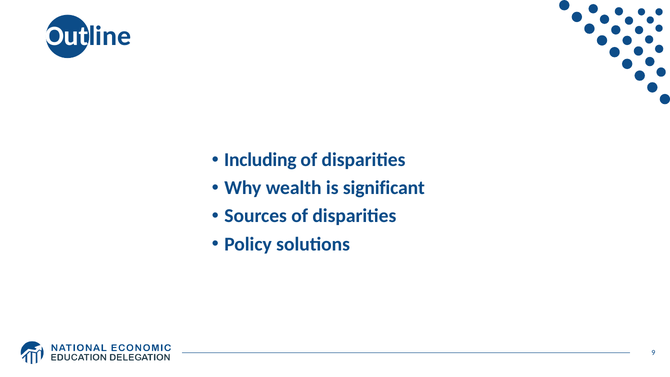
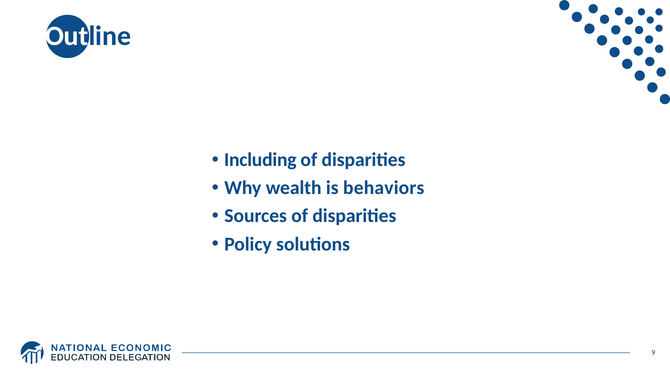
significant: significant -> behaviors (384, 188)
